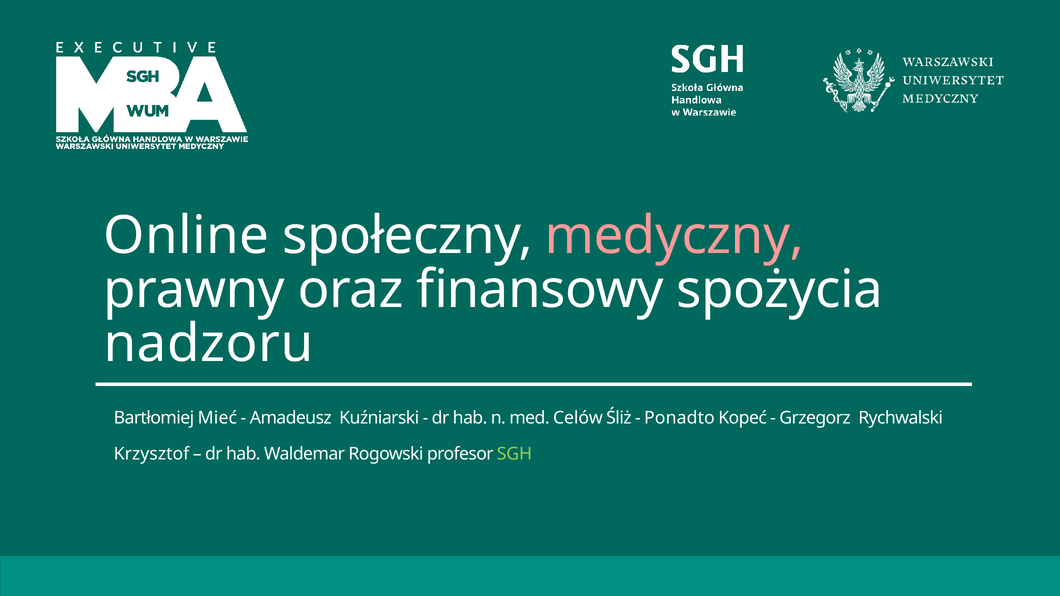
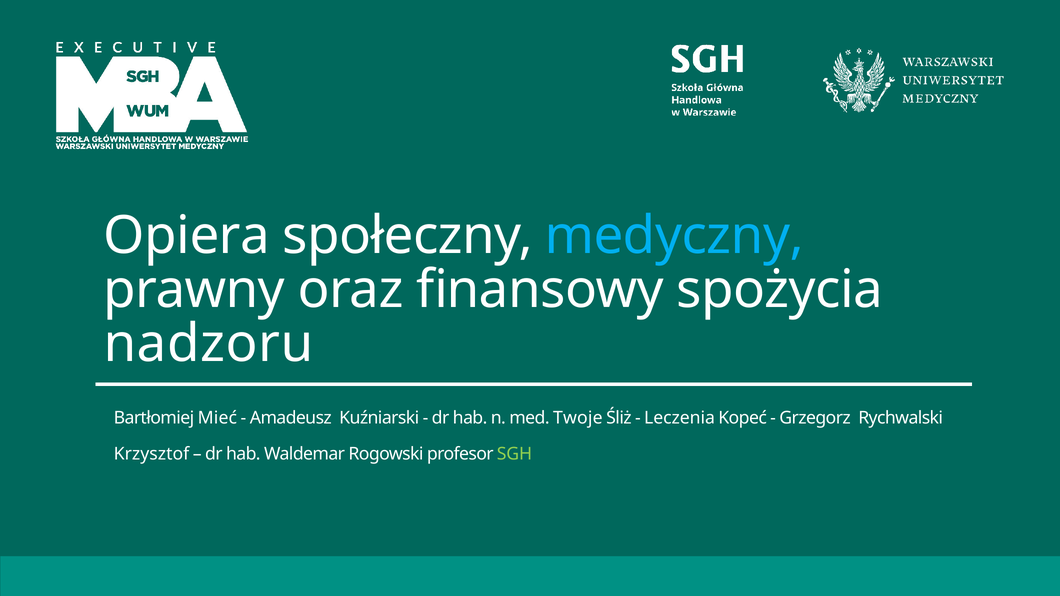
Online: Online -> Opiera (187, 236)
medyczny colour: pink -> light blue (674, 236)
Celów: Celów -> Twoje (578, 418)
Ponadto: Ponadto -> Leczenia (680, 418)
